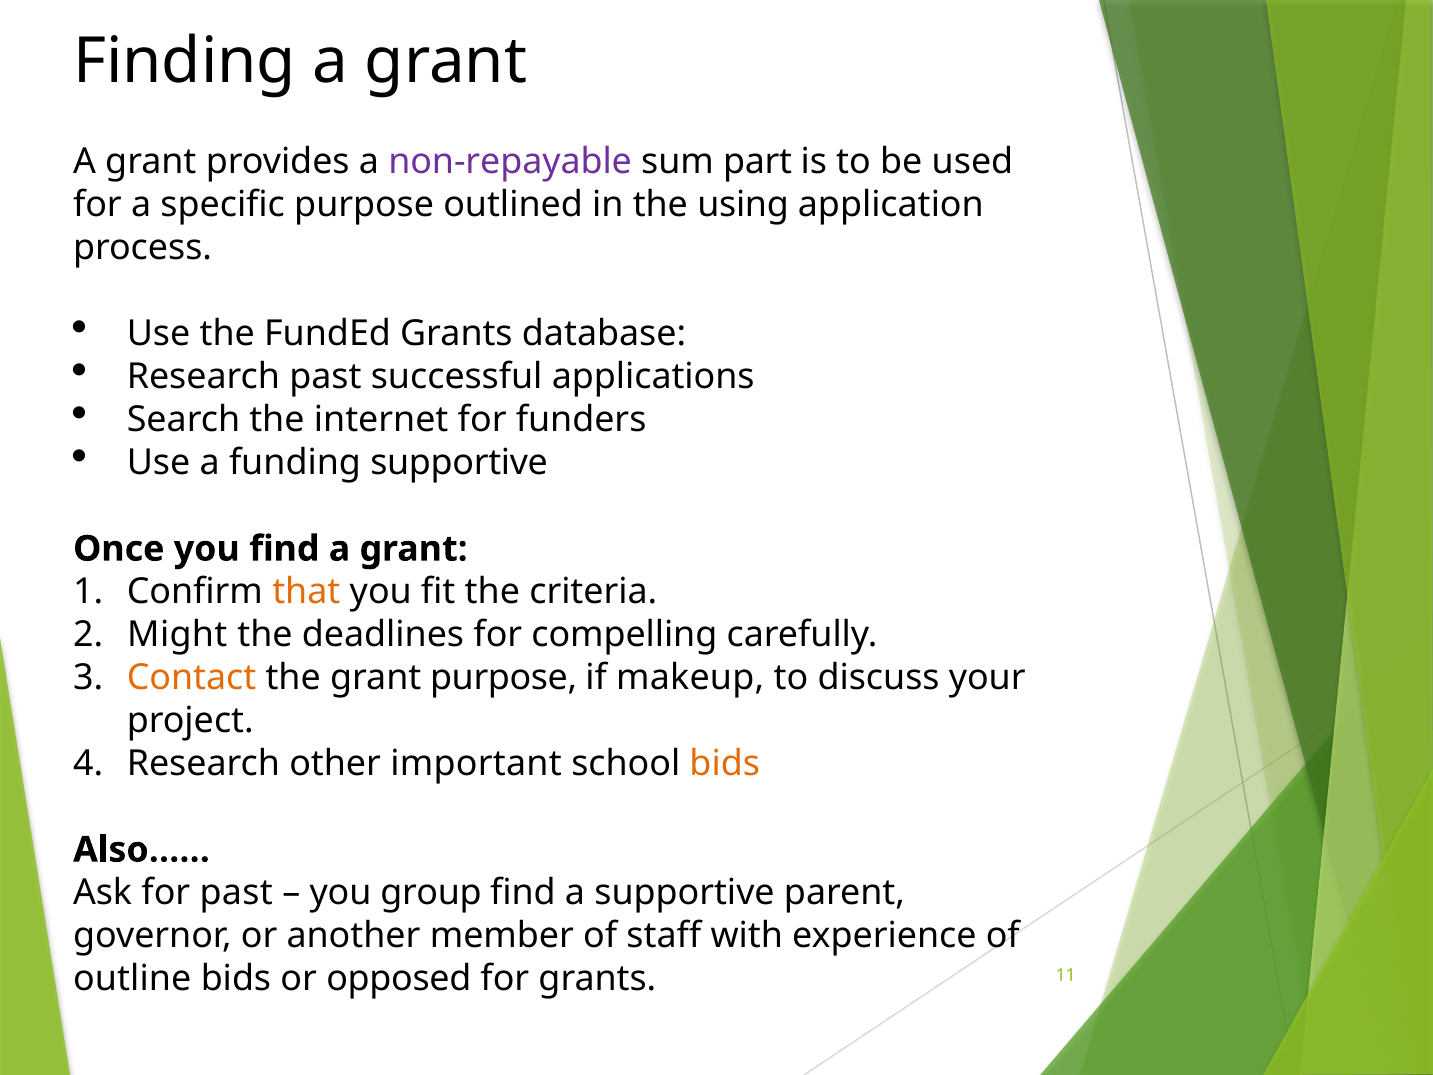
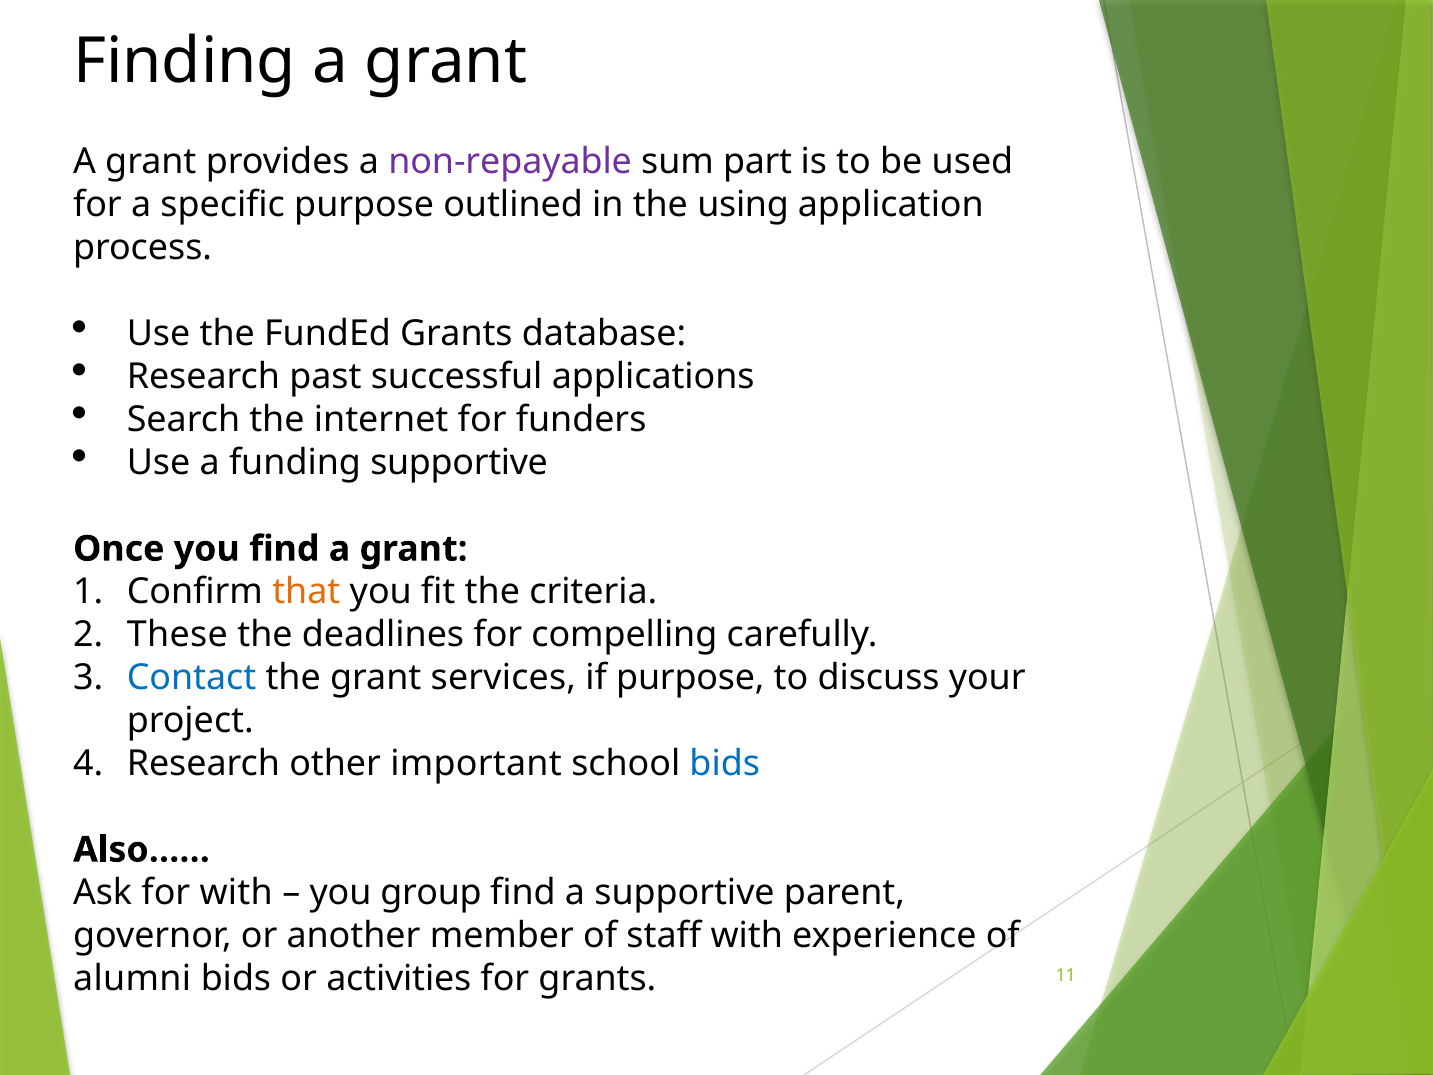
Might: Might -> These (177, 635)
Contact colour: orange -> blue (192, 678)
grant purpose: purpose -> services (503, 678)
if makeup: makeup -> purpose (690, 678)
bids colour: orange -> blue (725, 764)
for past: past -> with (236, 893)
outline: outline -> alumni (132, 979)
opposed: opposed -> activities (399, 979)
